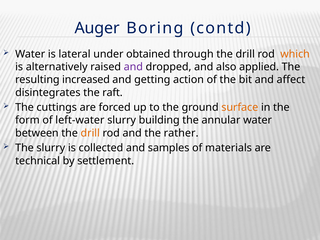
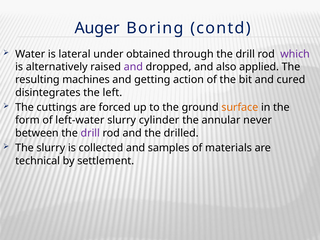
which colour: orange -> purple (295, 54)
increased: increased -> machines (86, 80)
affect: affect -> cured (291, 80)
raft: raft -> left (112, 92)
building: building -> cylinder (159, 120)
annular water: water -> never (258, 120)
drill colour: orange -> purple (90, 133)
rather: rather -> drilled (181, 133)
